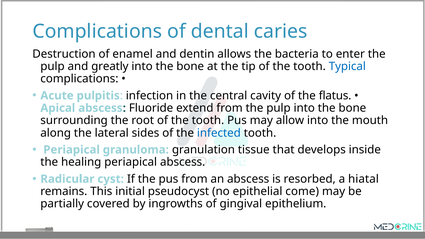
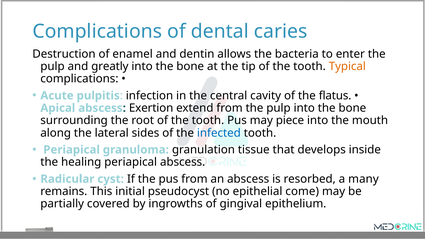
Typical colour: blue -> orange (347, 66)
Fluoride: Fluoride -> Exertion (151, 108)
allow: allow -> piece (290, 120)
hiatal: hiatal -> many (363, 179)
